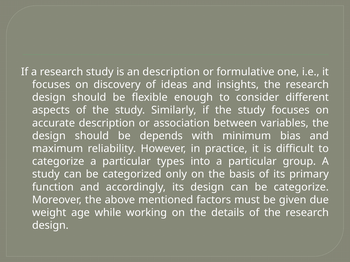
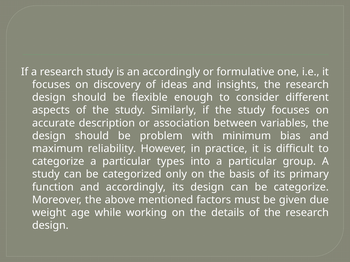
an description: description -> accordingly (171, 72)
depends: depends -> problem (161, 136)
